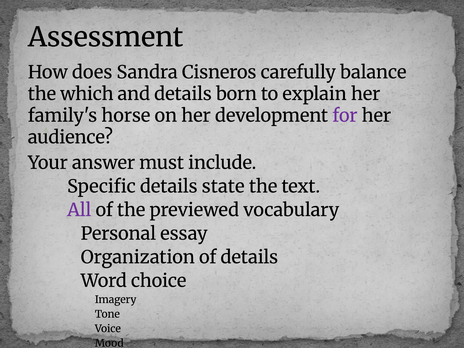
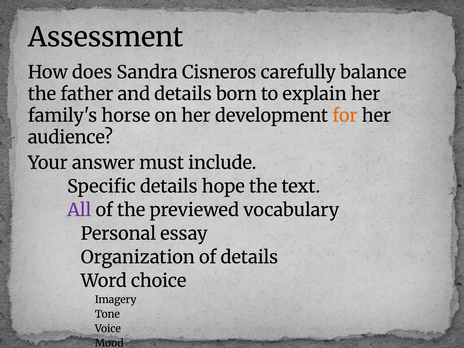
which: which -> father (87, 94)
for colour: purple -> orange (345, 116)
state: state -> hope (223, 187)
